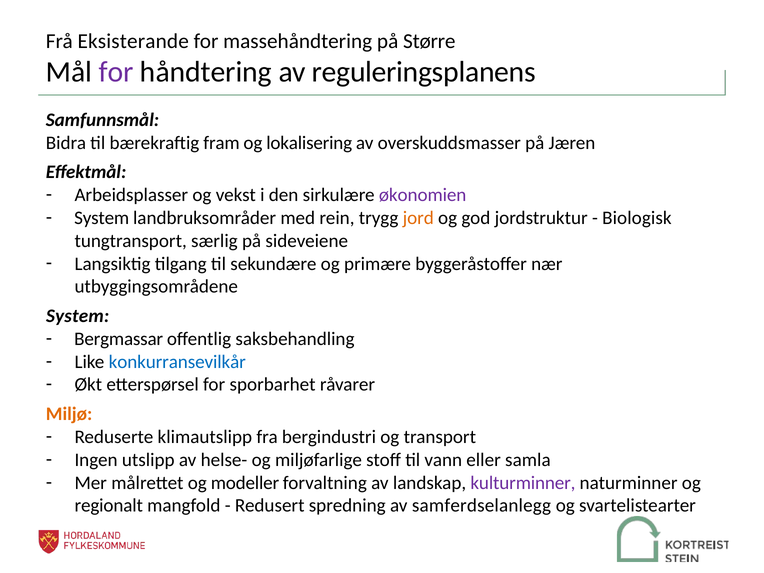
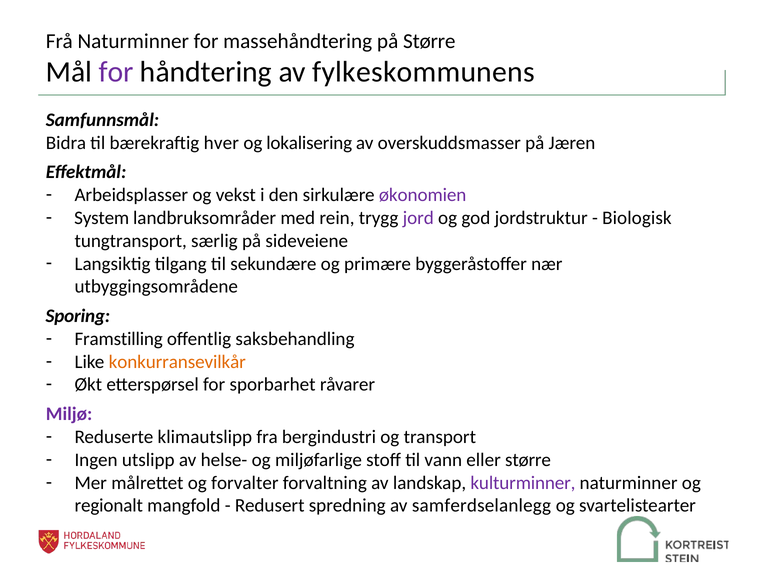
Frå Eksisterande: Eksisterande -> Naturminner (133, 41)
reguleringsplanens: reguleringsplanens -> fylkeskommunens (424, 72)
fram: fram -> hver (221, 143)
jord colour: orange -> purple (418, 218)
System: System -> Sporing (78, 316)
Bergmassar: Bergmassar -> Framstilling (119, 339)
konkurransevilkår colour: blue -> orange (177, 362)
Miljø colour: orange -> purple (69, 414)
eller samla: samla -> større (528, 460)
modeller: modeller -> forvalter (245, 483)
